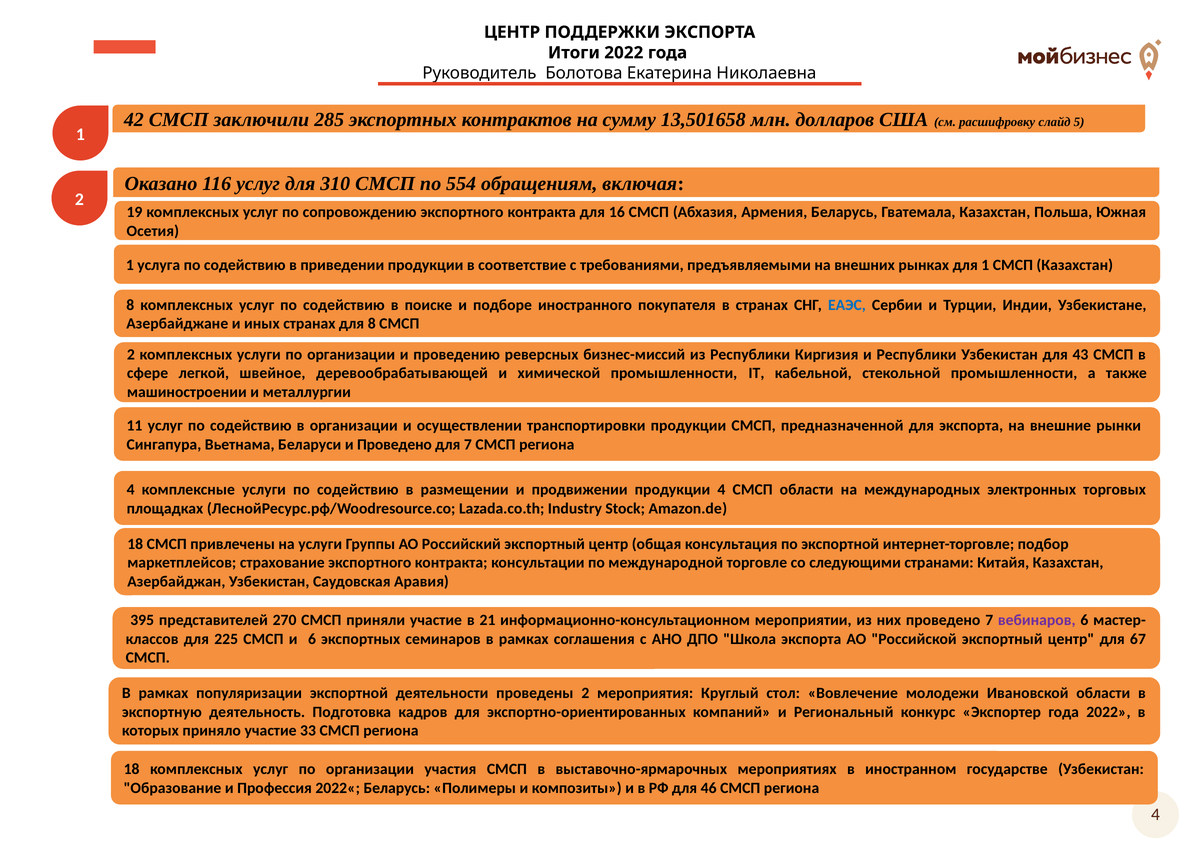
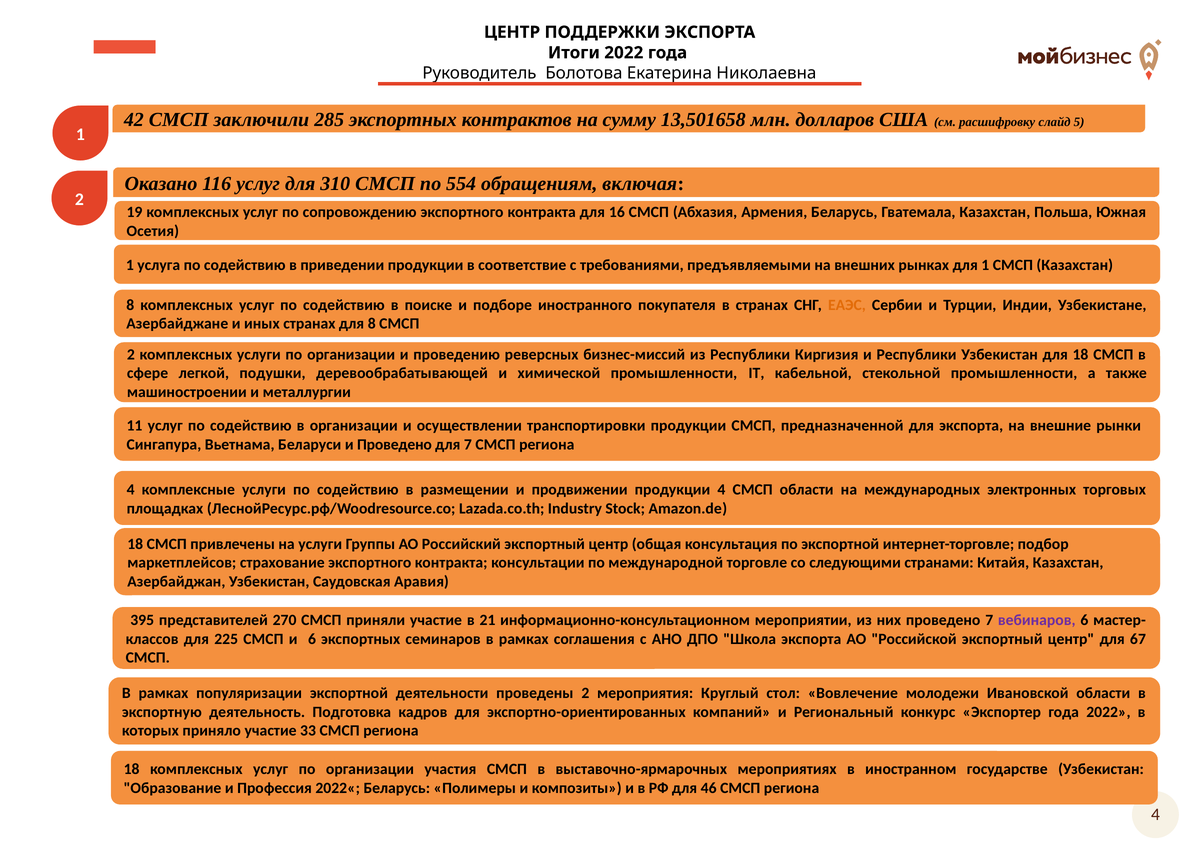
ЕАЭС colour: blue -> orange (847, 305)
для 43: 43 -> 18 (1080, 355)
швейное: швейное -> подушки (273, 373)
